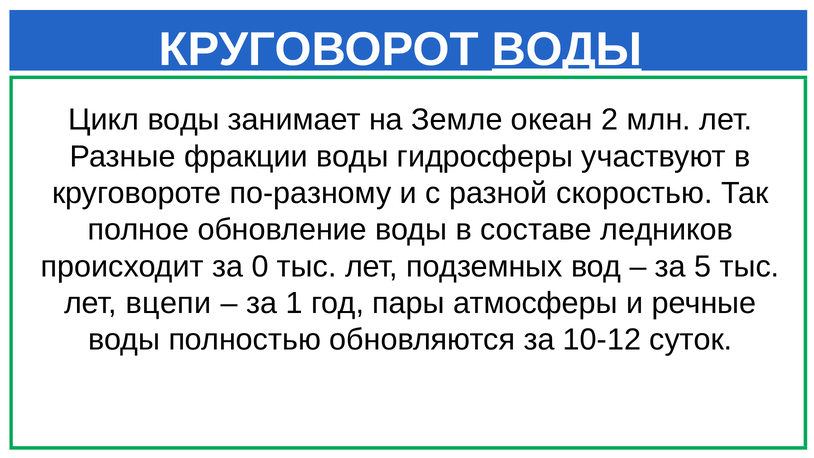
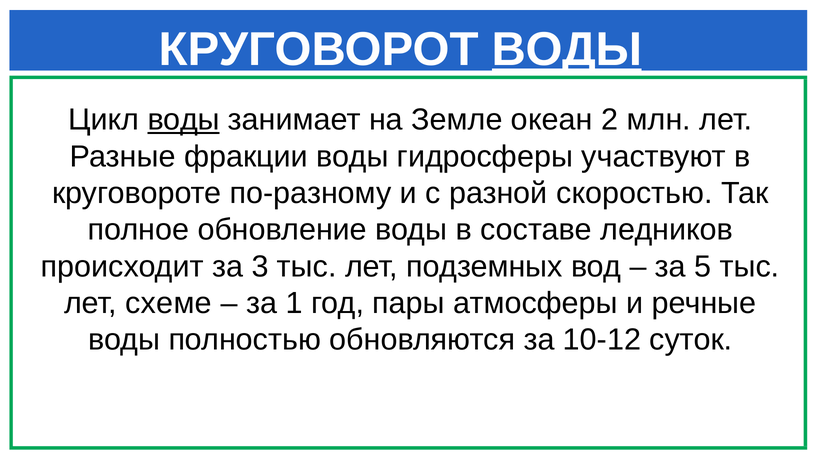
воды underline: none -> present (184, 120)
0: 0 -> 3 (260, 266)
вцепи: вцепи -> схеме (169, 303)
